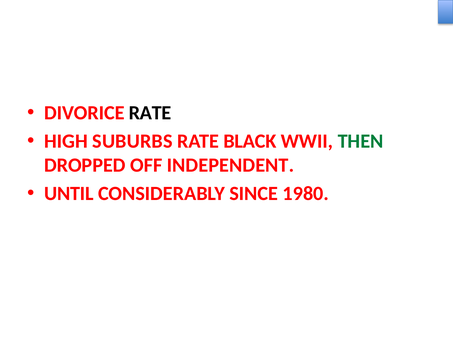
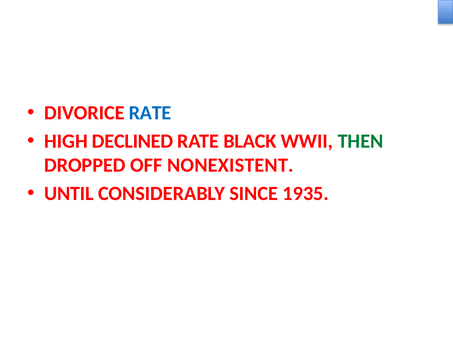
RATE colour: black -> blue (150, 113)
SUBURBS: SUBURBS -> DECLINED (133, 141)
INDEPENDENT: INDEPENDENT -> NONEXISTENT (230, 165)
1980: 1980 -> 1935 (306, 193)
